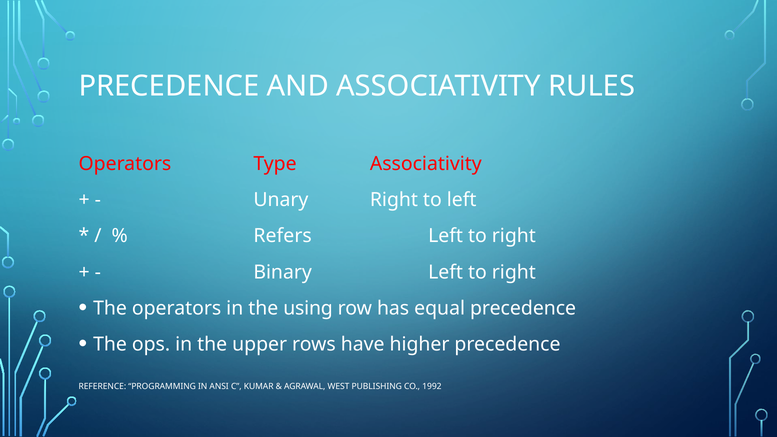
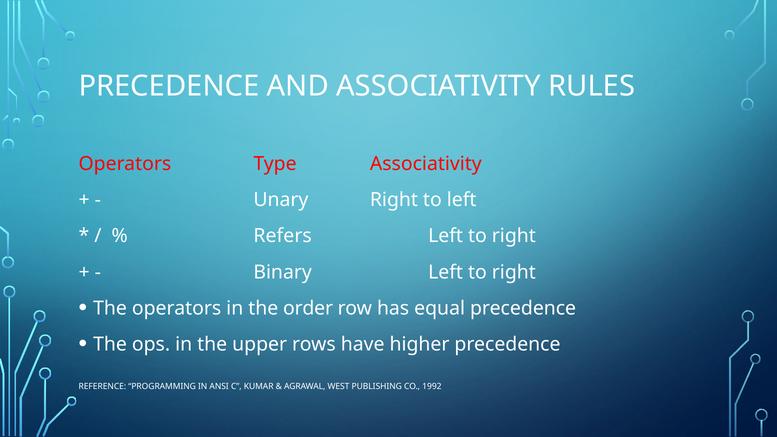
using: using -> order (308, 308)
